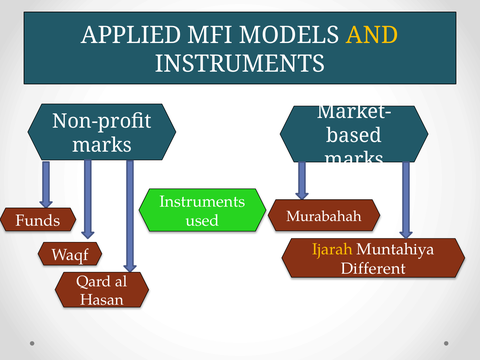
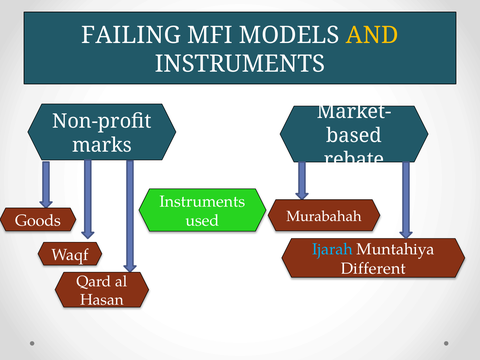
APPLIED: APPLIED -> FAILING (131, 35)
marks: marks -> rebate (354, 159)
Funds: Funds -> Goods (38, 221)
Ijarah colour: yellow -> light blue (332, 249)
